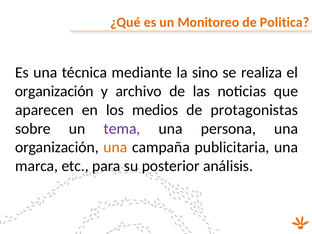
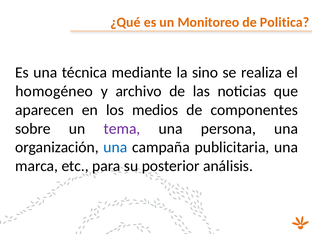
organización: organización -> homogéneo (54, 91)
protagonistas: protagonistas -> componentes (254, 110)
una colour: orange -> blue (115, 147)
